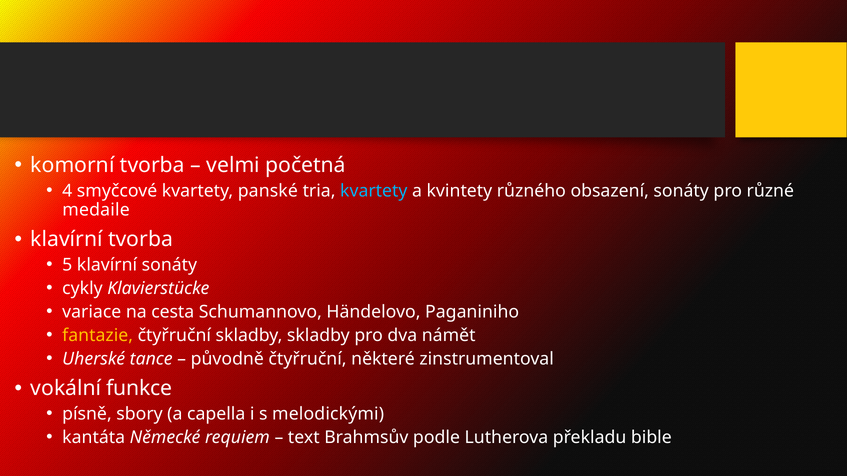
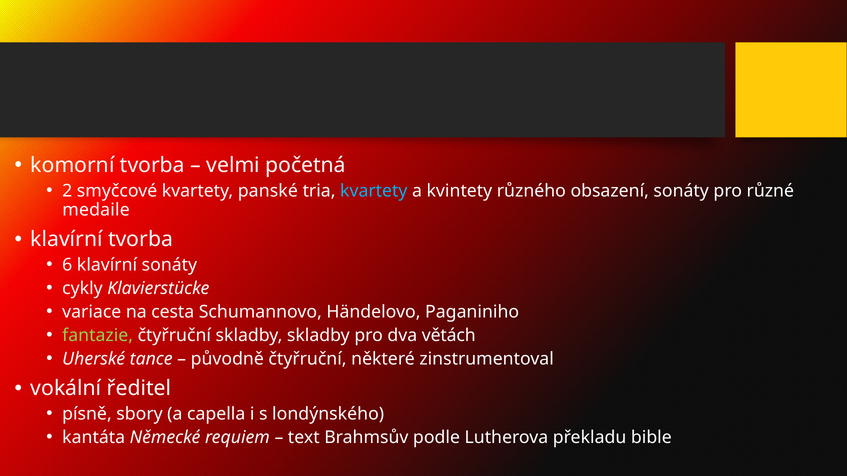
4: 4 -> 2 (67, 191)
5: 5 -> 6 (67, 265)
fantazie colour: yellow -> light green (98, 336)
námět: námět -> větách (449, 336)
funkce: funkce -> ředitel (139, 389)
melodickými: melodickými -> londýnského (328, 414)
